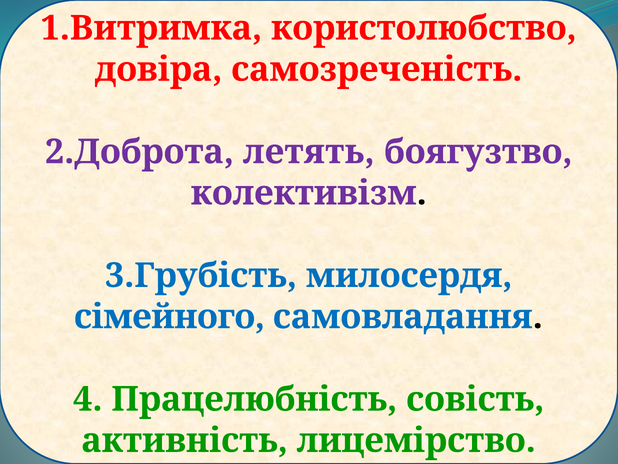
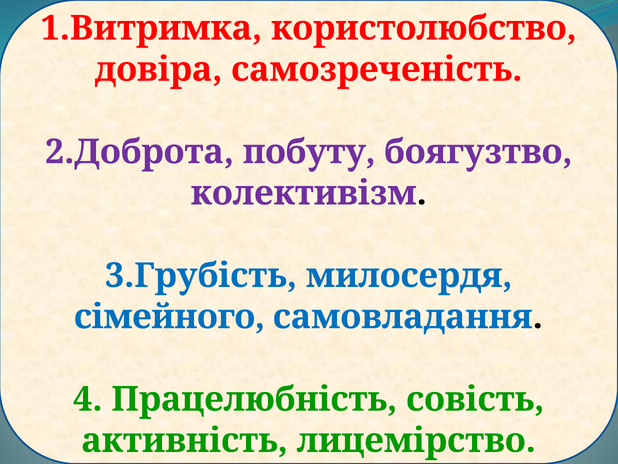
летять: летять -> побуту (309, 152)
